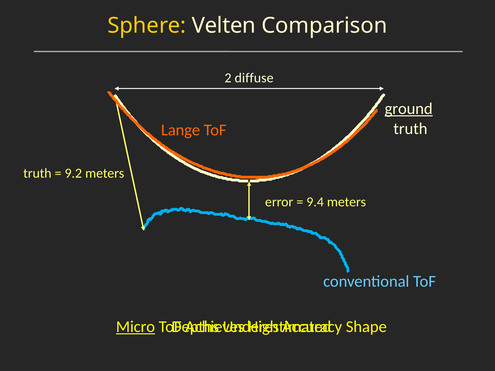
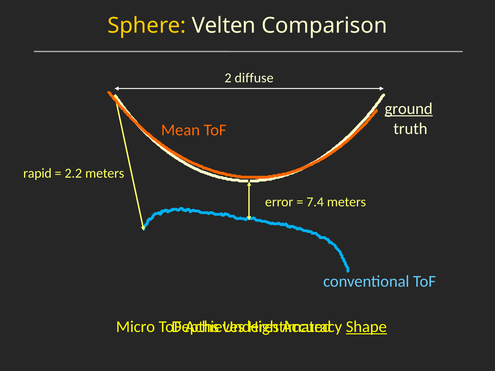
Lange: Lange -> Mean (180, 130)
truth: truth -> rapid (37, 173)
9.2: 9.2 -> 2.2 (73, 173)
9.4: 9.4 -> 7.4 (315, 202)
Micro underline: present -> none (135, 327)
Shape underline: none -> present (366, 327)
